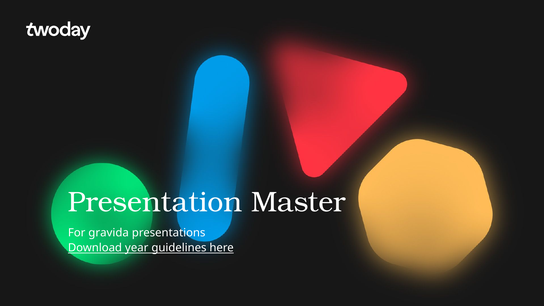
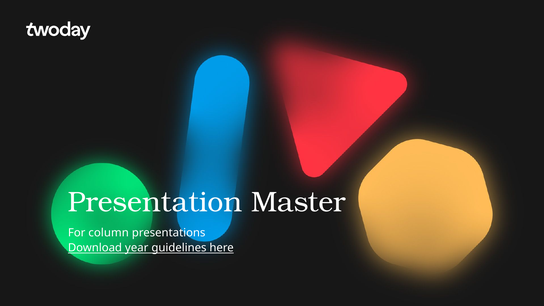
gravida: gravida -> column (109, 233)
